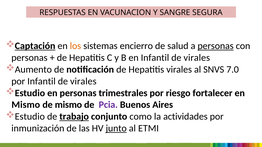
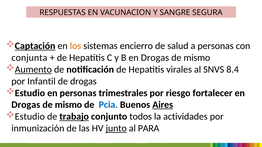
personas underline: present -> none (216, 46)
personas: personas -> conjunta (29, 58)
B en Infantil: Infantil -> Drogas (155, 58)
virales: virales -> mismo (197, 58)
Aumento underline: none -> present (33, 70)
7.0: 7.0 -> 8.4 (233, 70)
virales: virales -> drogas (83, 81)
Mismo: Mismo -> Drogas (26, 105)
Pcia colour: purple -> blue (108, 105)
Aires underline: none -> present (163, 105)
como: como -> todos (141, 117)
ETMI: ETMI -> PARA (149, 129)
